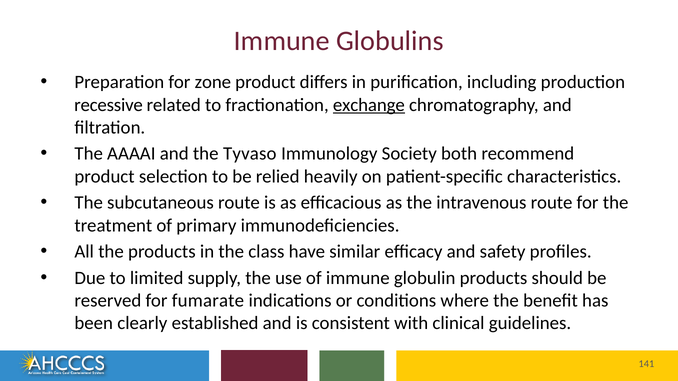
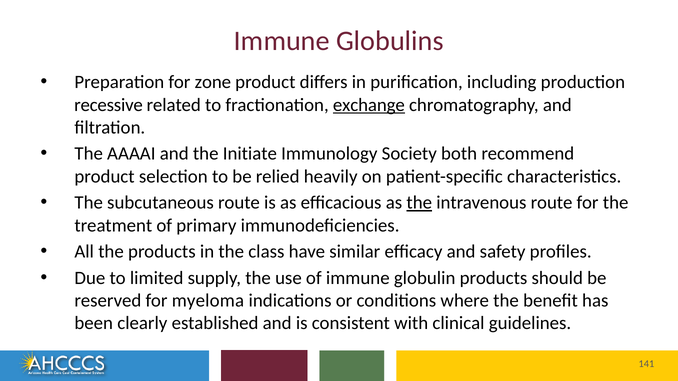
Tyvaso: Tyvaso -> Initiate (250, 154)
the underline: none -> present (419, 203)
fumarate: fumarate -> myeloma (208, 301)
